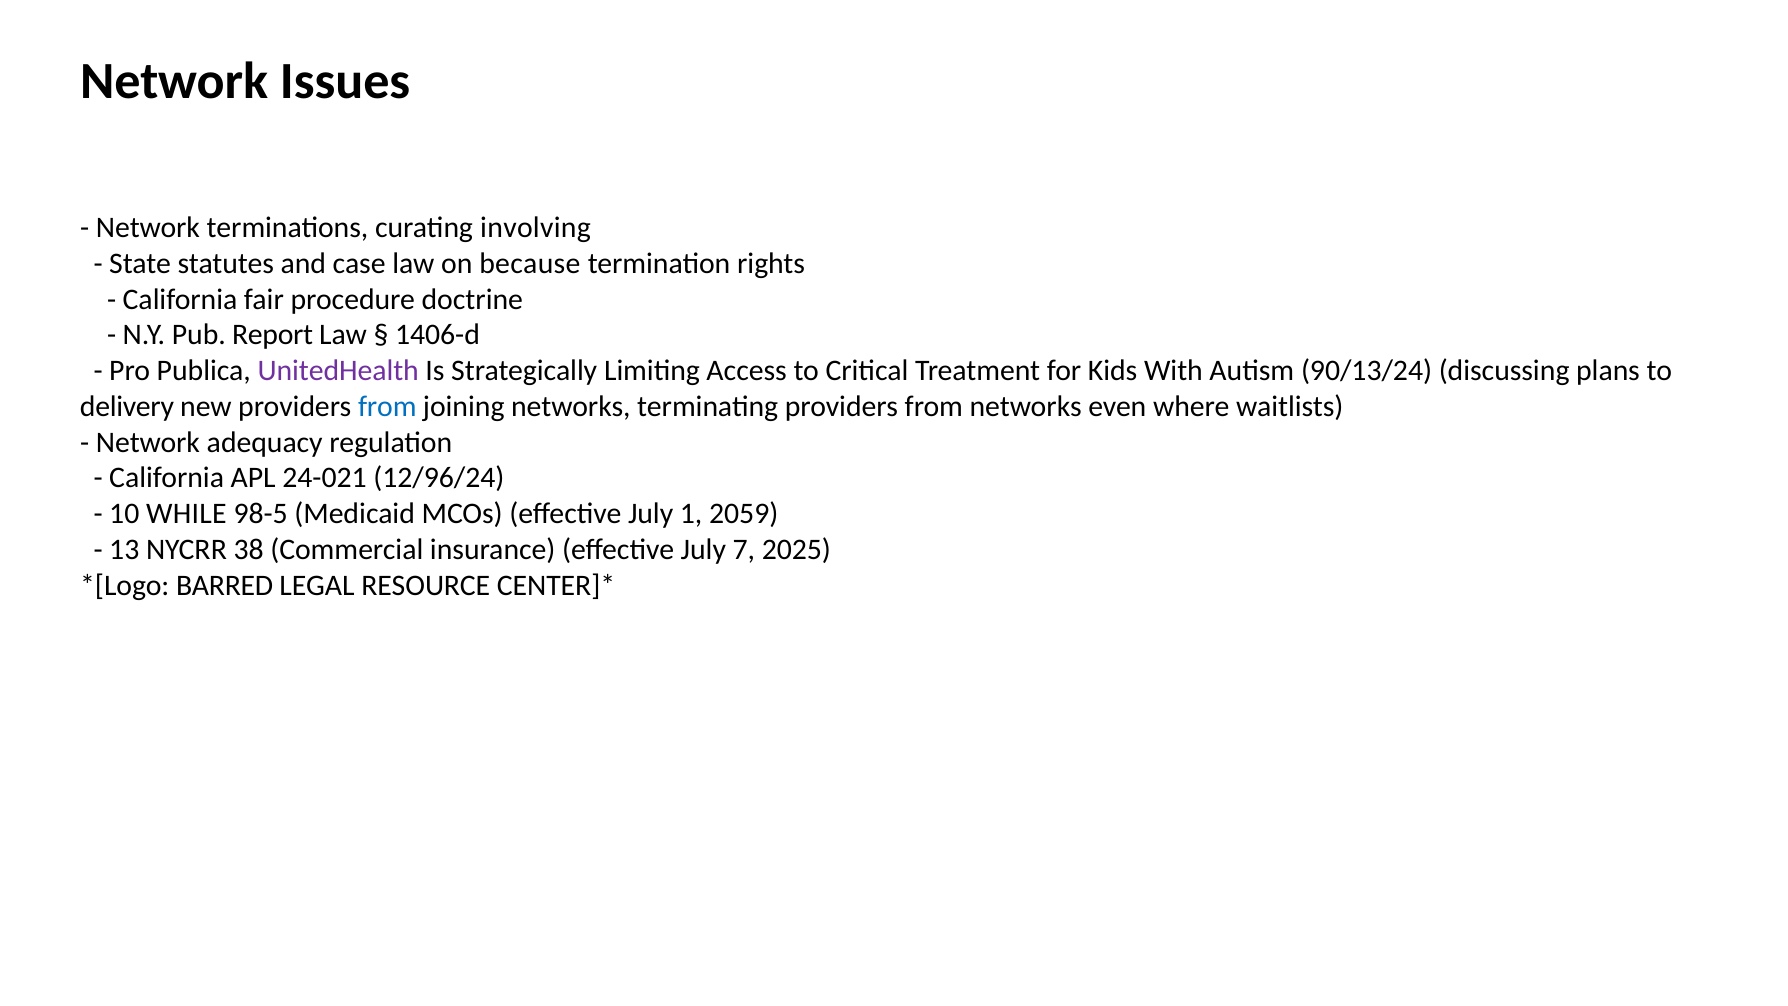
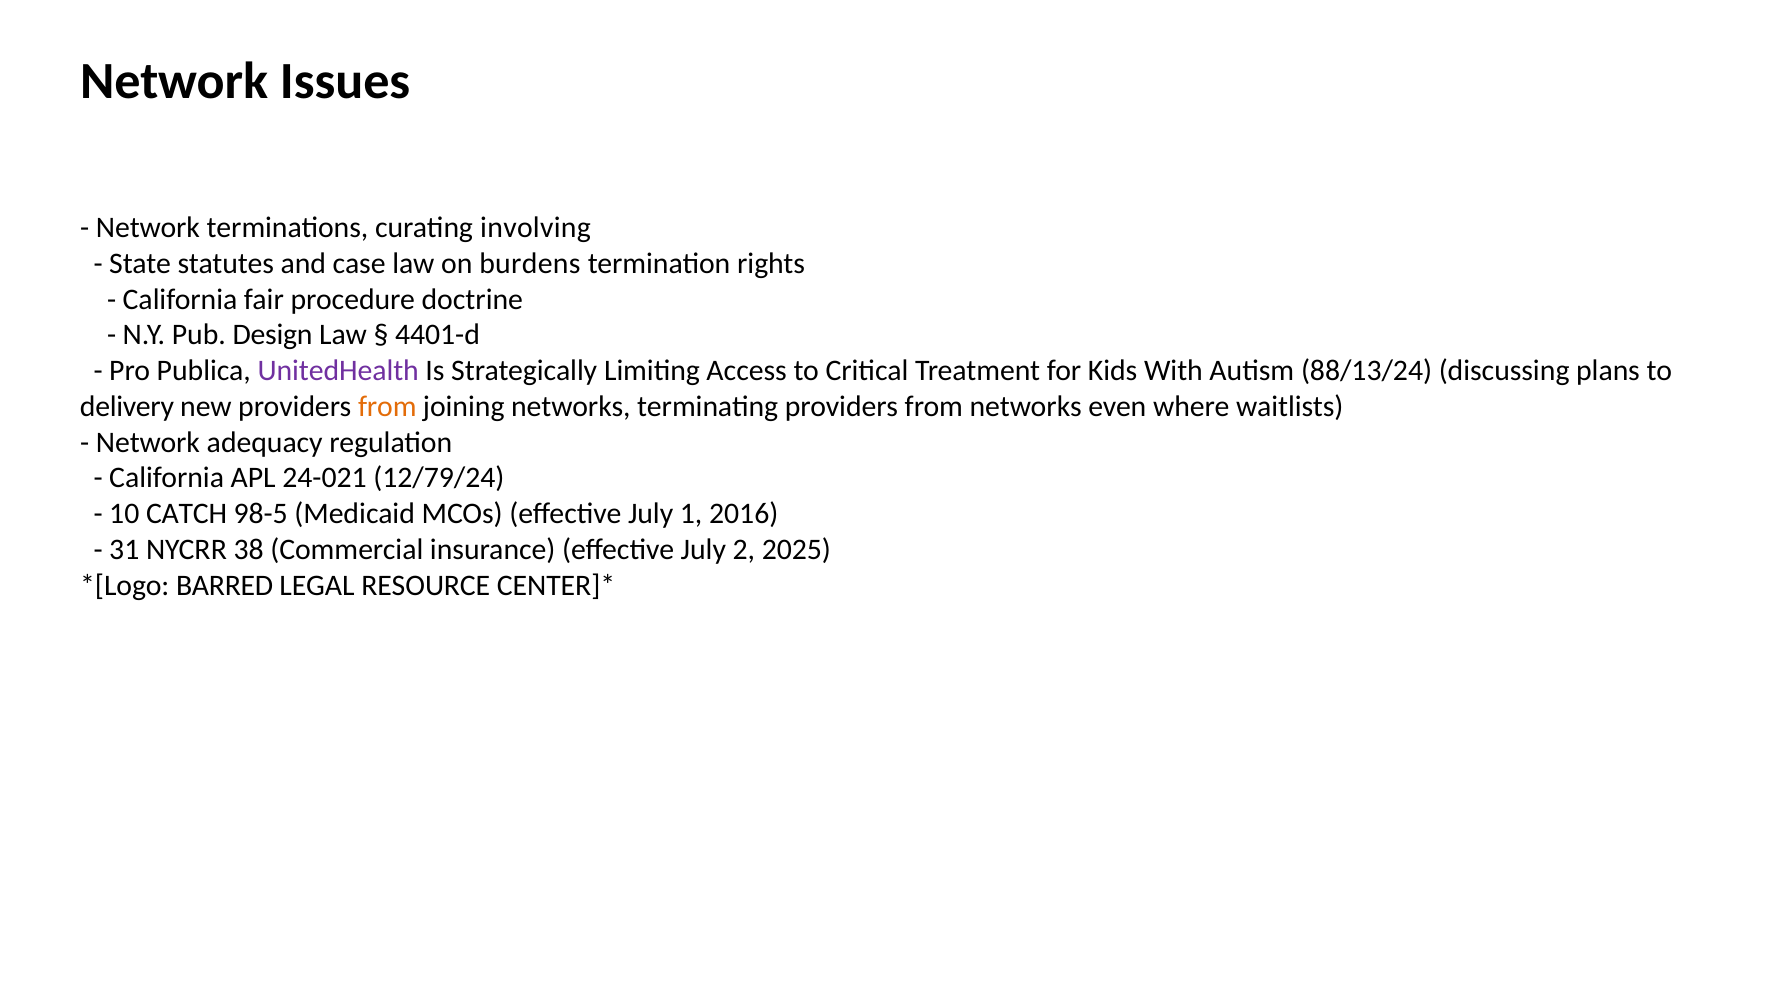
because: because -> burdens (530, 263)
Report: Report -> Design (273, 335)
1406-d: 1406-d -> 4401-d (438, 335)
90/13/24: 90/13/24 -> 88/13/24 (1367, 371)
from colour: blue -> orange (387, 406)
12/96/24: 12/96/24 -> 12/79/24 (439, 478)
WHILE: WHILE -> CATCH (187, 514)
2059: 2059 -> 2016 (744, 514)
13: 13 -> 31 (124, 549)
7: 7 -> 2 (744, 549)
